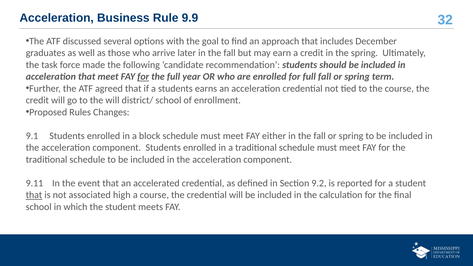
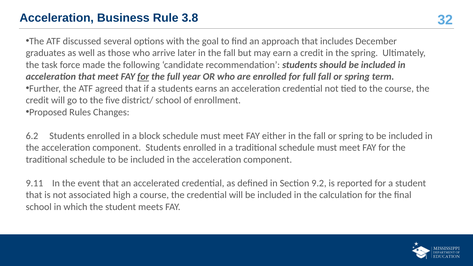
9.9: 9.9 -> 3.8 (190, 18)
the will: will -> five (113, 100)
9.1: 9.1 -> 6.2 (32, 136)
that underline: present -> none (34, 195)
